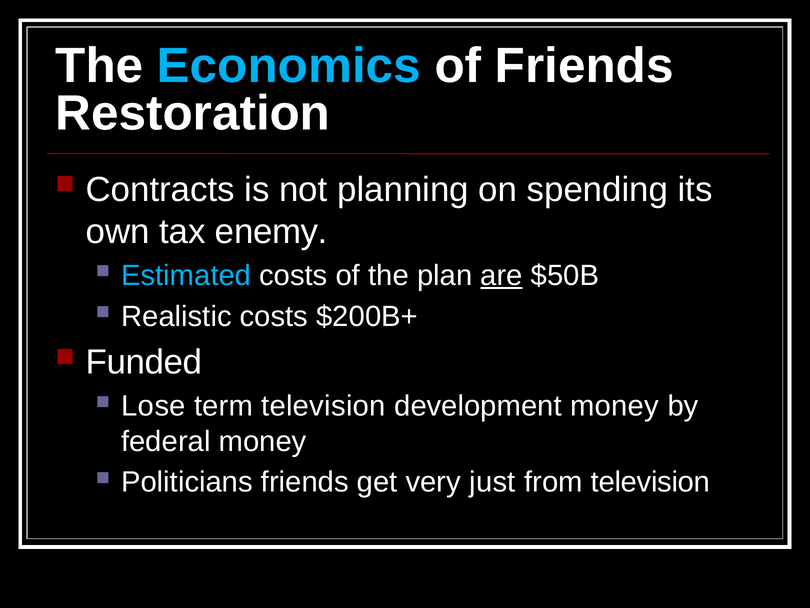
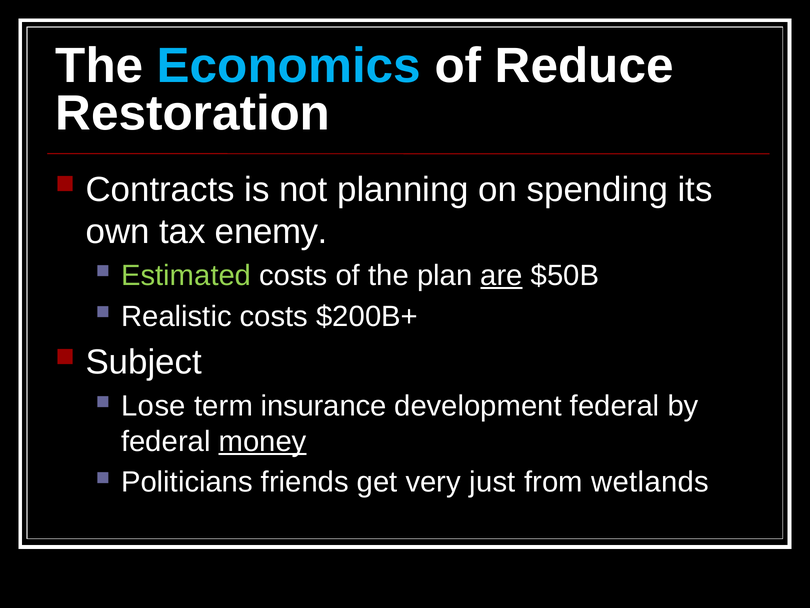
of Friends: Friends -> Reduce (584, 66)
Estimated colour: light blue -> light green (186, 275)
Funded: Funded -> Subject (144, 362)
term television: television -> insurance (324, 406)
development money: money -> federal (615, 406)
money underline: none -> present (263, 441)
from television: television -> wetlands (650, 482)
